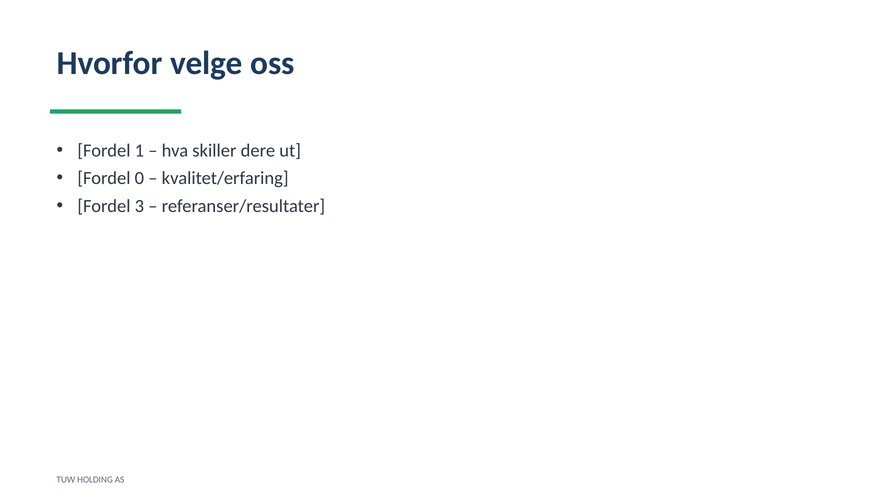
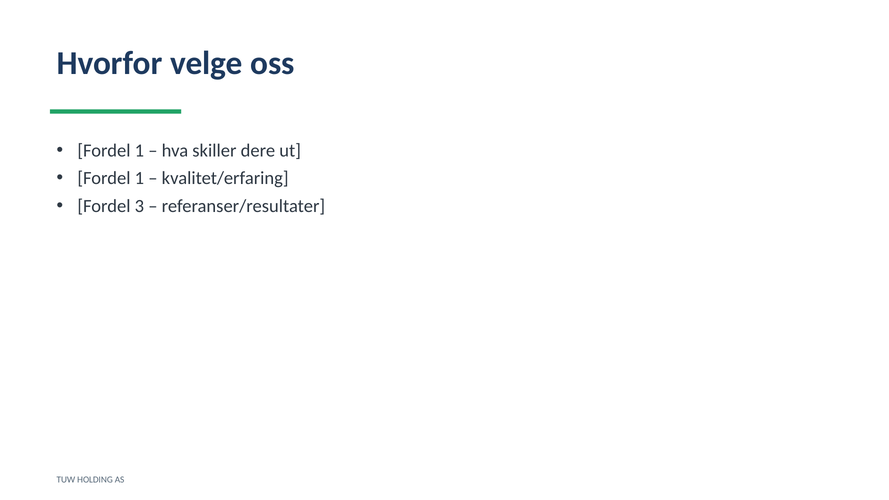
0: 0 -> 1 (139, 178)
